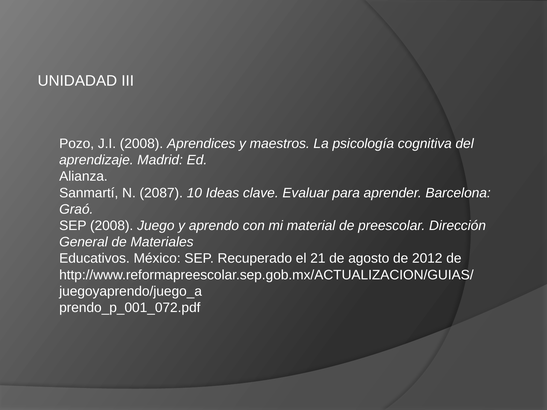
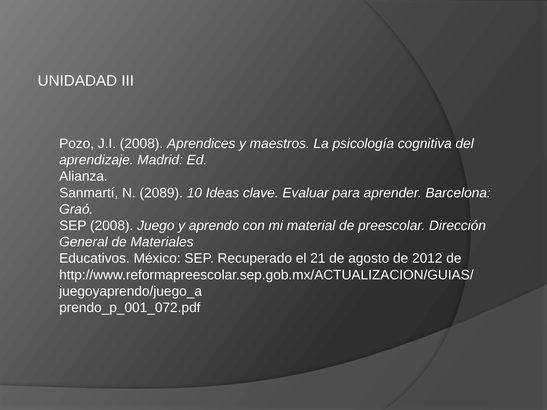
2087: 2087 -> 2089 (161, 193)
